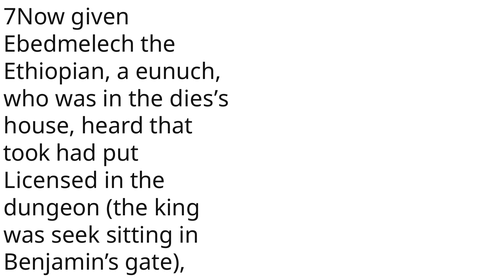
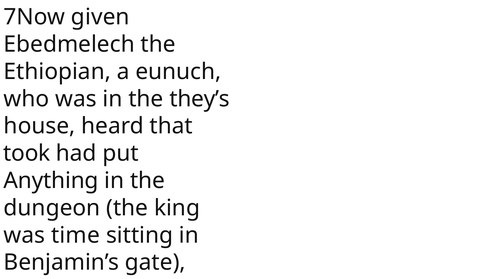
dies’s: dies’s -> they’s (200, 99)
Licensed: Licensed -> Anything (51, 181)
seek: seek -> time (75, 235)
